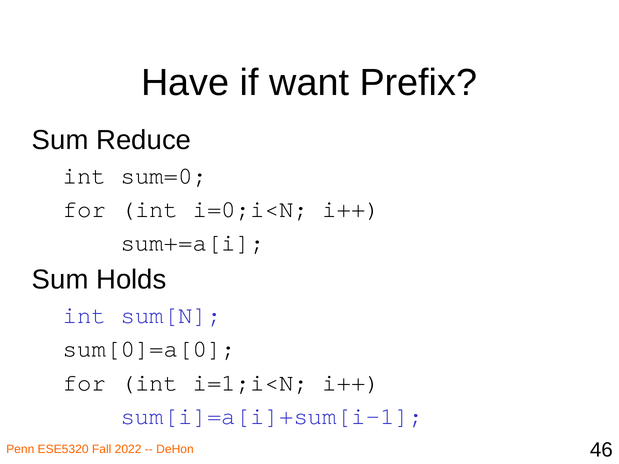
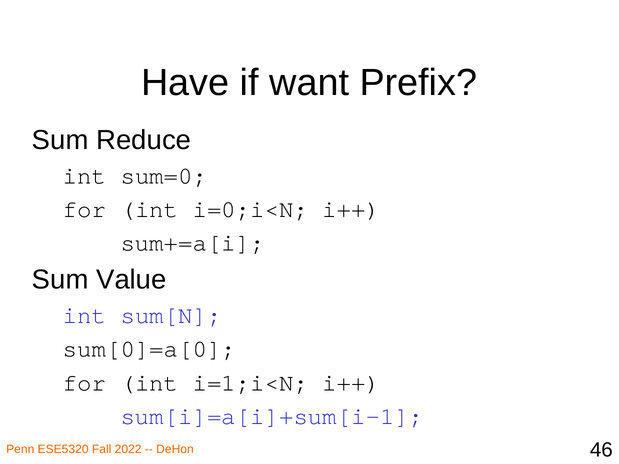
Holds: Holds -> Value (131, 280)
